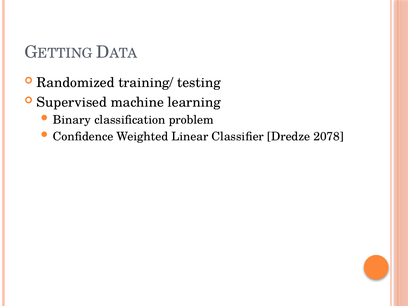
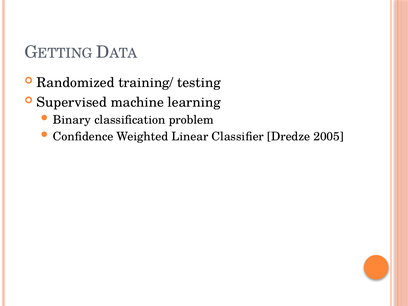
2078: 2078 -> 2005 (329, 136)
